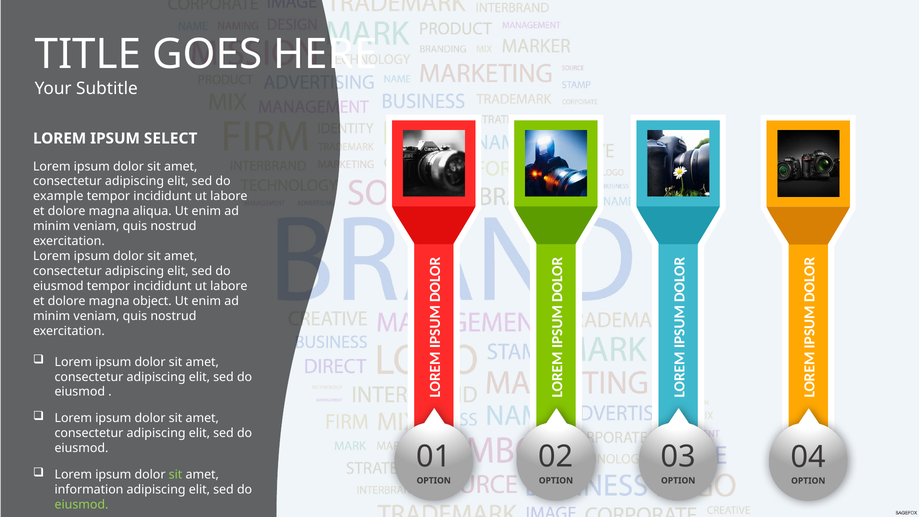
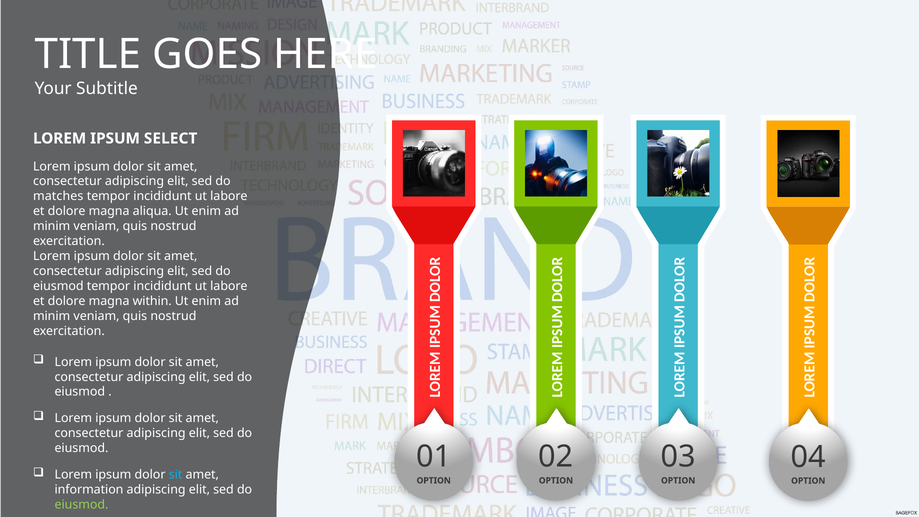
example: example -> matches (58, 196)
object: object -> within (152, 301)
sit colour: light green -> light blue (176, 475)
